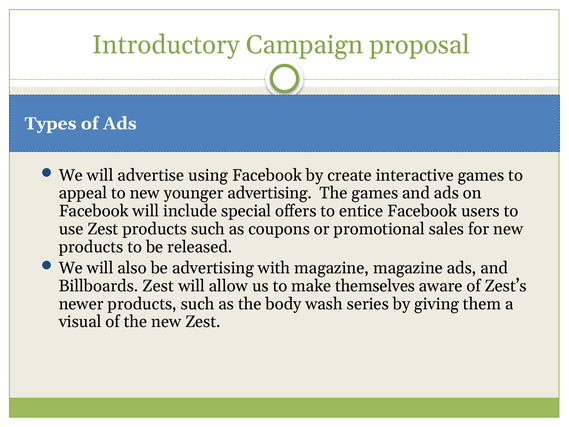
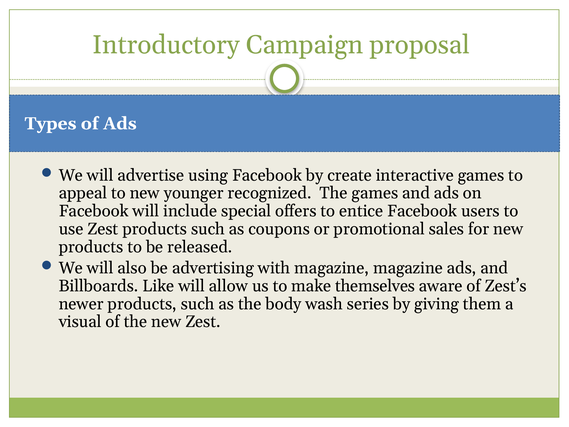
younger advertising: advertising -> recognized (270, 193)
Billboards Zest: Zest -> Like (158, 286)
